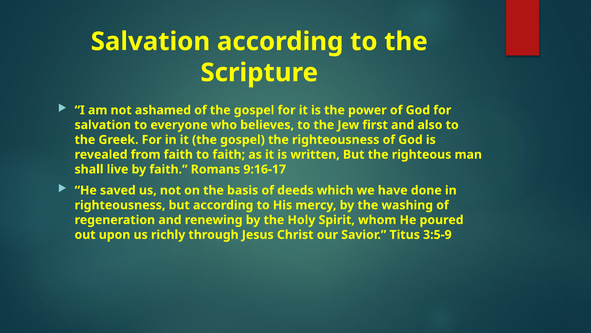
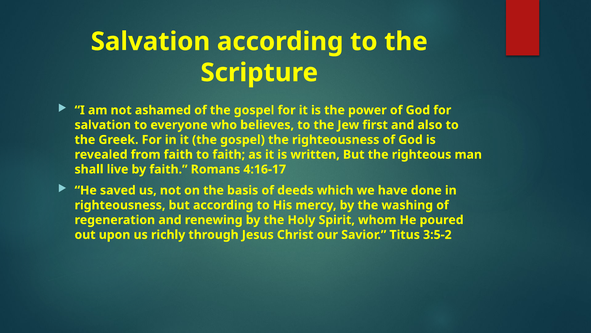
9:16-17: 9:16-17 -> 4:16-17 (265, 169)
3:5-9: 3:5-9 -> 3:5-2 (437, 234)
